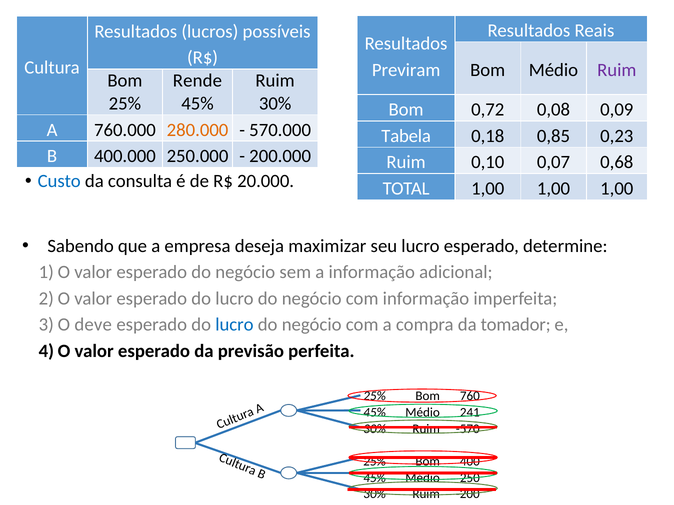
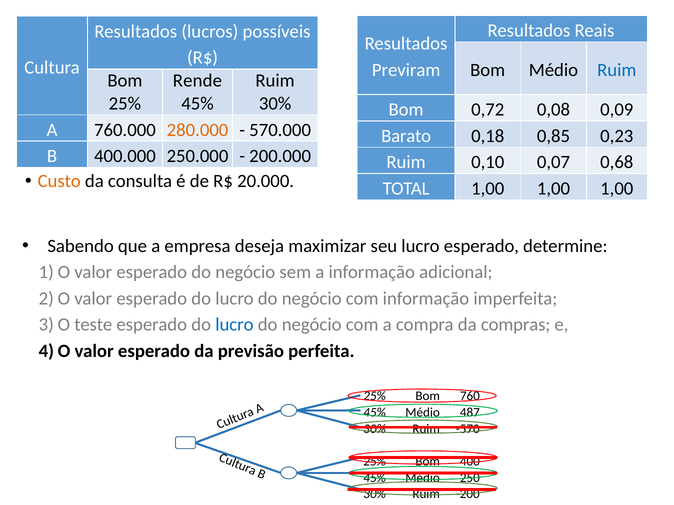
Ruim colour: purple -> blue (617, 70)
Tabela: Tabela -> Barato (406, 136)
Custo colour: blue -> orange (59, 181)
deve: deve -> teste (93, 325)
tomador: tomador -> compras (516, 325)
241: 241 -> 487 (470, 413)
